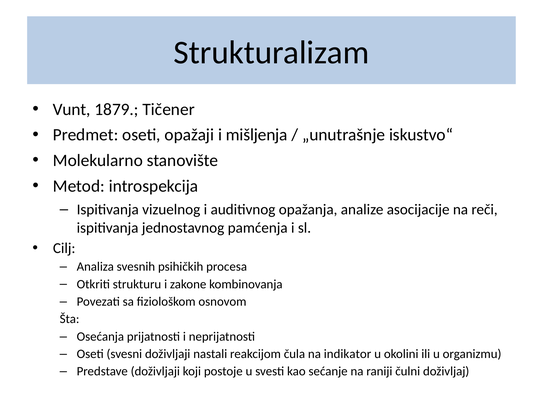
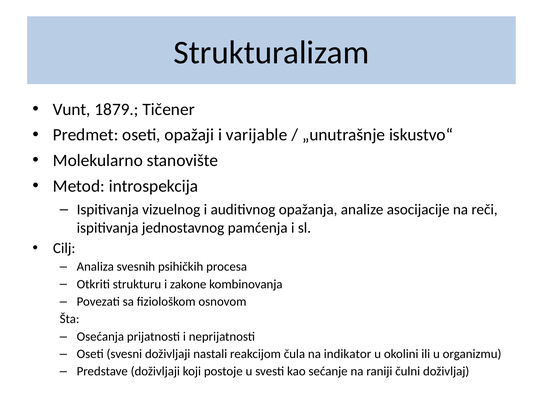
mišljenja: mišljenja -> varijable (257, 135)
